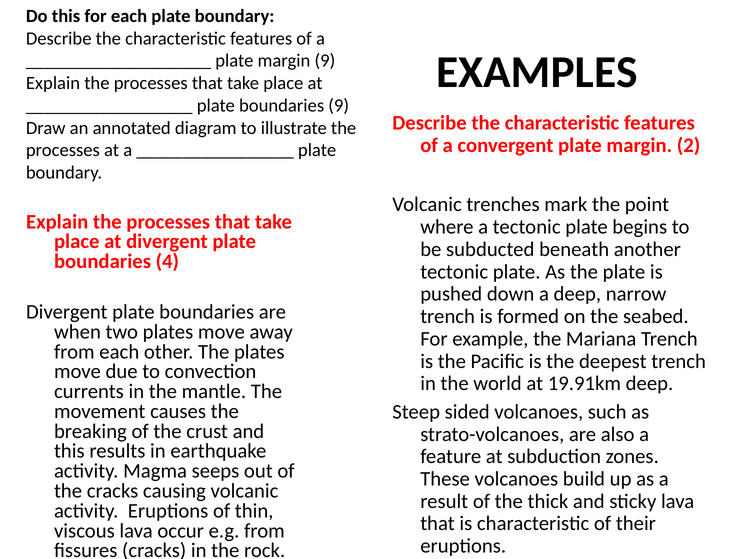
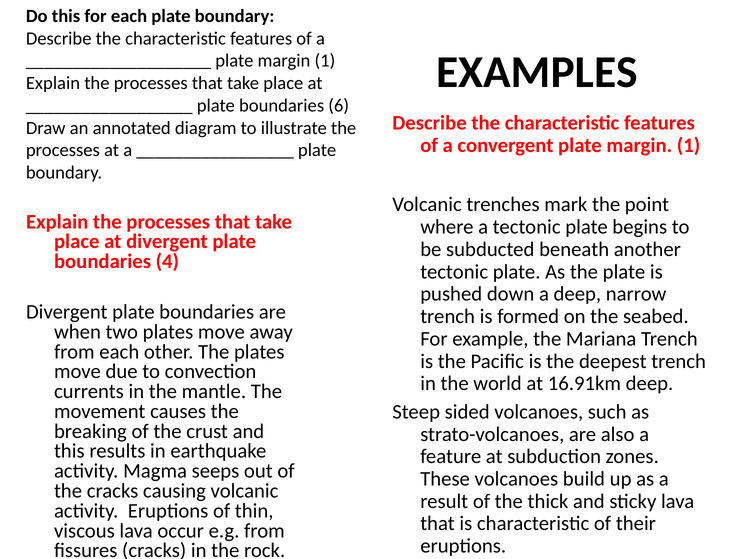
9: 9 -> 1 (325, 61)
boundaries 9: 9 -> 6 (339, 106)
convergent plate margin 2: 2 -> 1 (689, 145)
19.91km: 19.91km -> 16.91km (584, 383)
